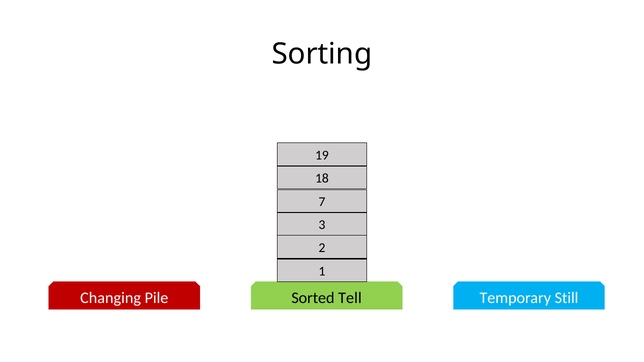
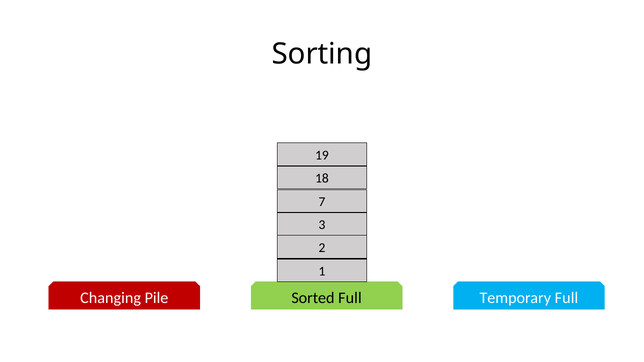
Sorted Tell: Tell -> Full (350, 298)
Temporary Still: Still -> Full (566, 298)
